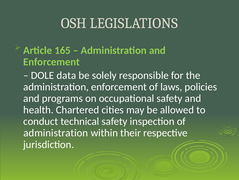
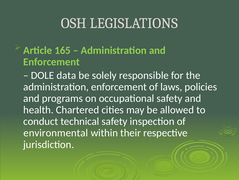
administration: administration -> environmental (56, 132)
